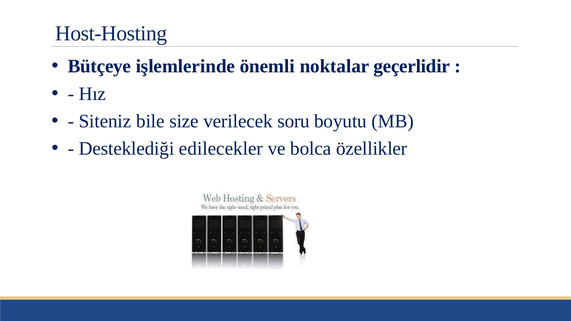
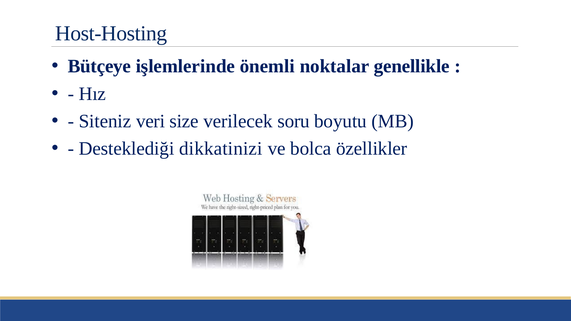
geçerlidir: geçerlidir -> genellikle (412, 66)
bile: bile -> veri (151, 121)
edilecekler: edilecekler -> dikkatinizi (221, 149)
